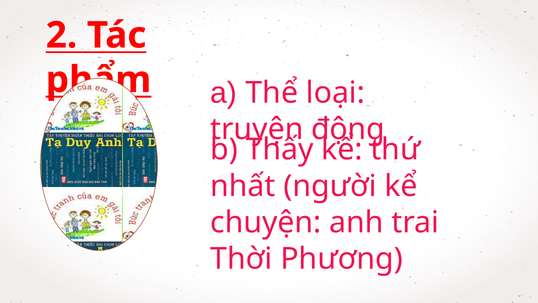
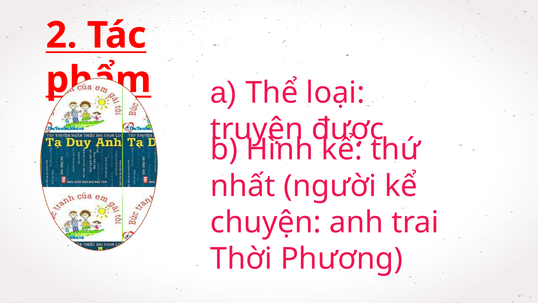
động: động -> được (348, 129)
Thấy: Thấy -> Hình (280, 149)
